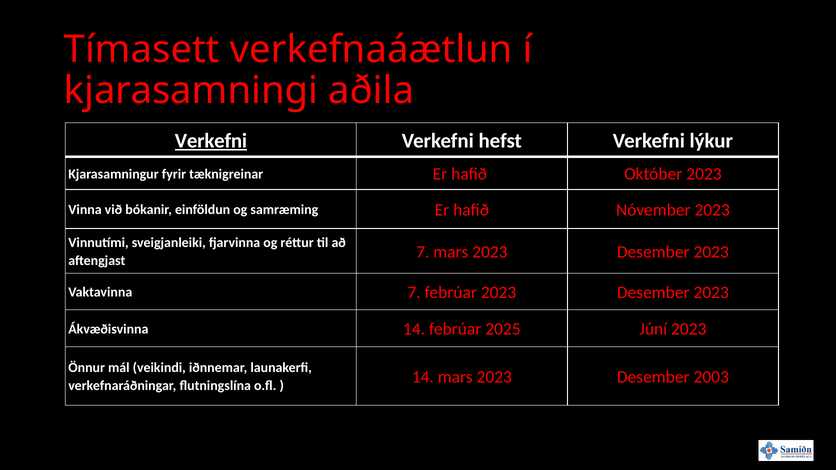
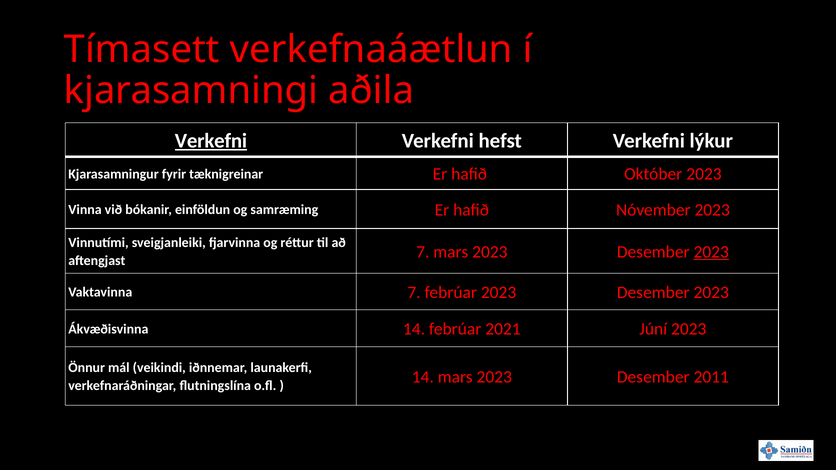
2023 underline: none -> present (711, 252)
2025: 2025 -> 2021 (503, 329)
2003: 2003 -> 2011 (711, 377)
